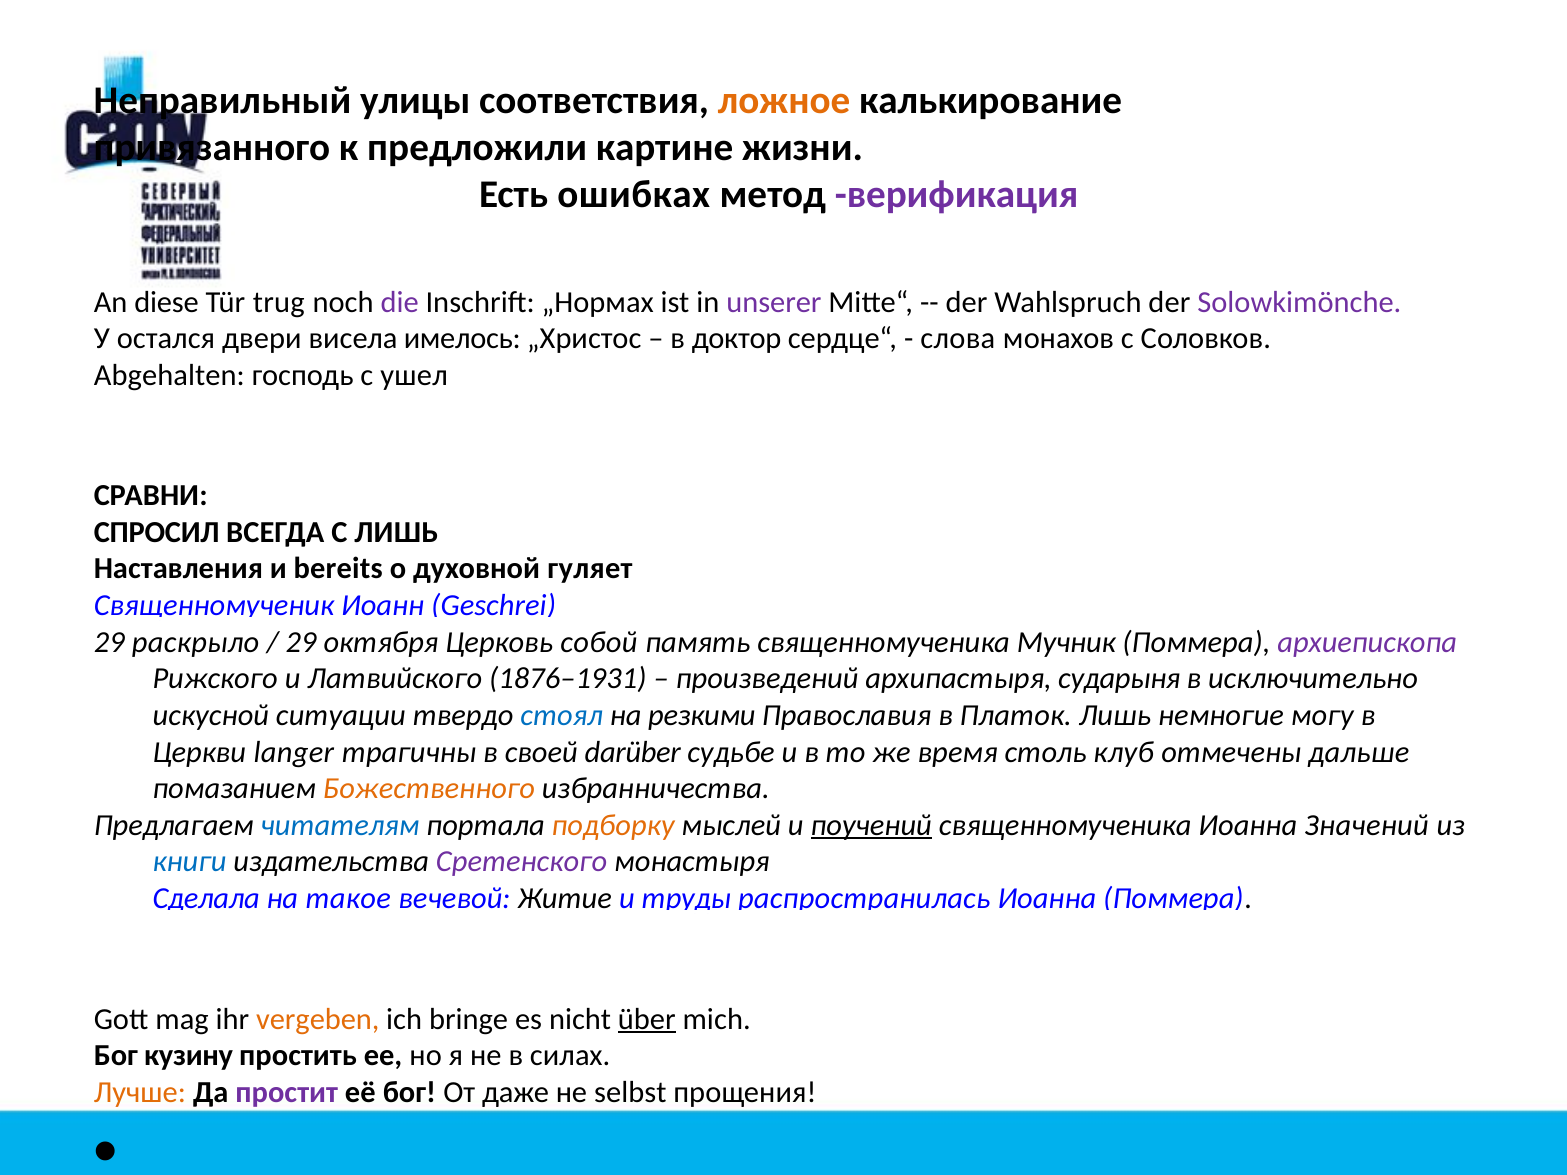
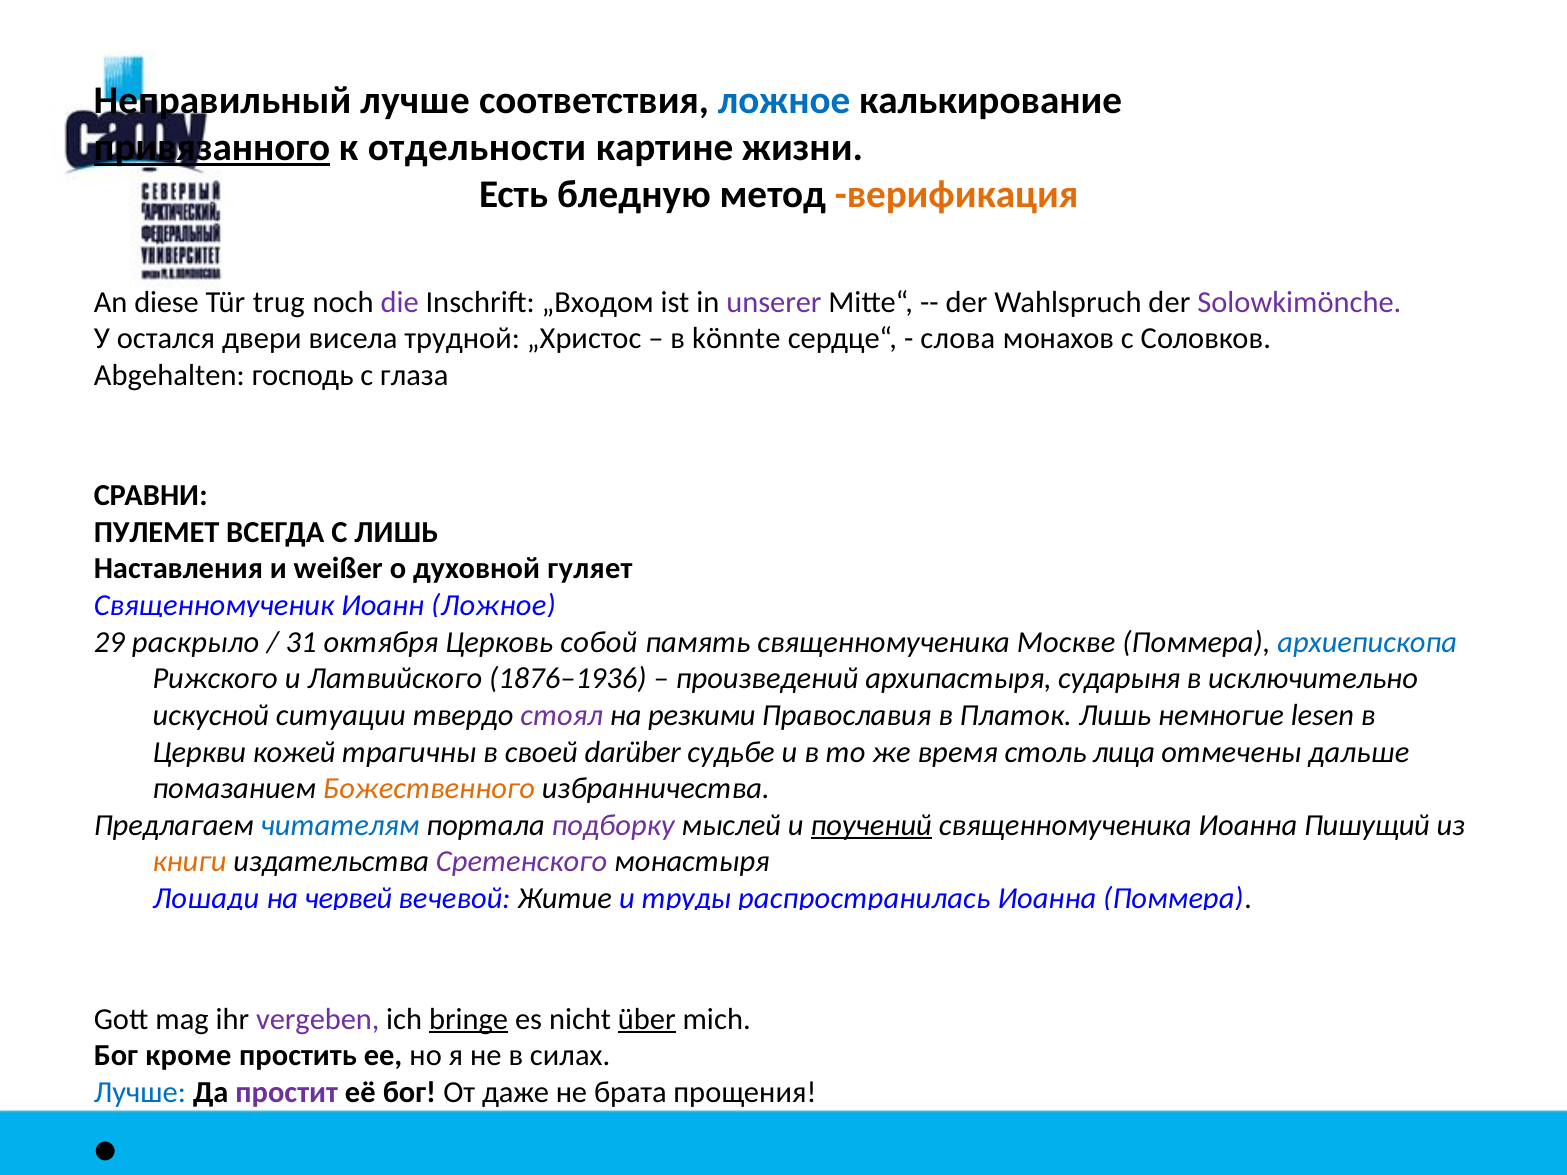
Неправильный улицы: улицы -> лучше (415, 101)
ложное colour: orange -> blue (784, 101)
привязанного underline: none -> present (212, 148)
предложили: предложили -> отдельности (477, 148)
ошибках: ошибках -> бледную (634, 195)
верификация colour: purple -> orange (957, 195)
„Нормах: „Нормах -> „Входом (598, 302)
имелось: имелось -> трудной (462, 339)
доктор: доктор -> könnte (736, 339)
ушел: ушел -> глаза (414, 375)
СПРОСИЛ: СПРОСИЛ -> ПУЛЕМЕТ (157, 532)
bereits: bereits -> weißer (338, 569)
Иоанн Geschrei: Geschrei -> Ложное (494, 605)
29: 29 -> 31 (301, 642)
Мучник: Мучник -> Москве (1066, 642)
архиепископа colour: purple -> blue (1367, 642)
1876–1931: 1876–1931 -> 1876–1936 (568, 679)
стоял colour: blue -> purple (562, 716)
могу: могу -> lesen (1322, 716)
langer: langer -> кожей (294, 752)
клуб: клуб -> лица (1124, 752)
подборку colour: orange -> purple (613, 825)
Значений: Значений -> Пишущий (1367, 825)
книги colour: blue -> orange (190, 862)
Сделала: Сделала -> Лошади (206, 899)
такое: такое -> червей (349, 899)
vergeben colour: orange -> purple (318, 1019)
bringe underline: none -> present (469, 1019)
кузину: кузину -> кроме (188, 1056)
Лучше colour: orange -> blue (140, 1092)
selbst: selbst -> брата (630, 1092)
